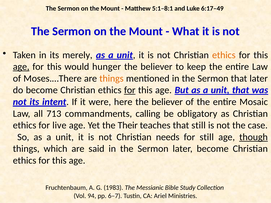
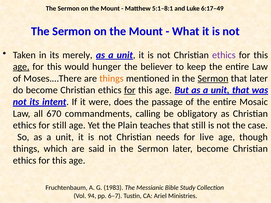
ethics colour: orange -> purple (224, 55)
Sermon underline: none -> present (213, 79)
here: here -> does (123, 102)
believer: believer -> passage (167, 102)
713: 713 -> 670 (54, 114)
for live: live -> still (59, 125)
Their: Their -> Plain (128, 125)
for still: still -> live (207, 137)
though underline: present -> none (254, 137)
